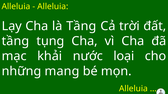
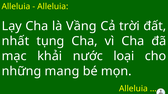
là Tầng: Tầng -> Vầng (81, 26)
tầng: tầng -> nhất (15, 41)
